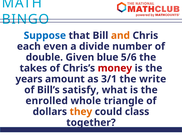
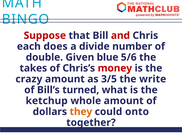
Suppose colour: blue -> red (45, 36)
and colour: orange -> red (120, 36)
even: even -> does (56, 47)
years: years -> crazy (29, 79)
3/1: 3/1 -> 3/5 (109, 79)
satisfy: satisfy -> turned (81, 90)
enrolled: enrolled -> ketchup (47, 101)
whole triangle: triangle -> amount (124, 101)
class: class -> onto (137, 112)
